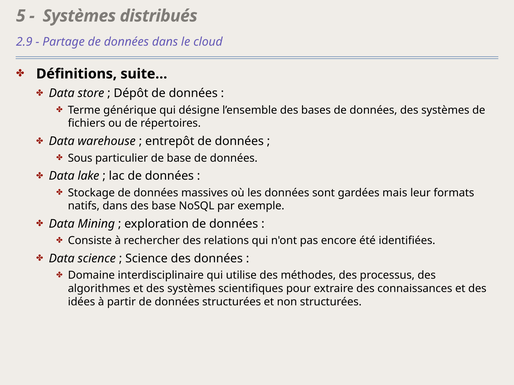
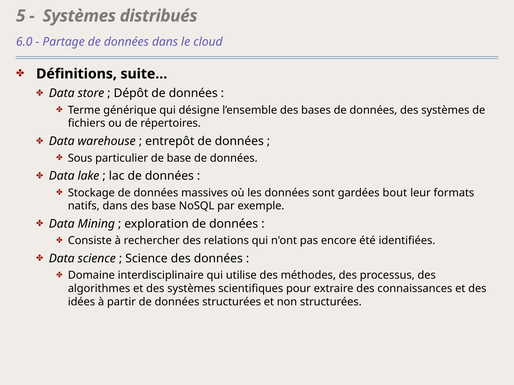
2.9: 2.9 -> 6.0 (24, 42)
mais: mais -> bout (395, 193)
